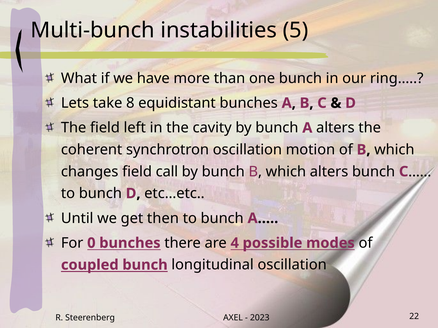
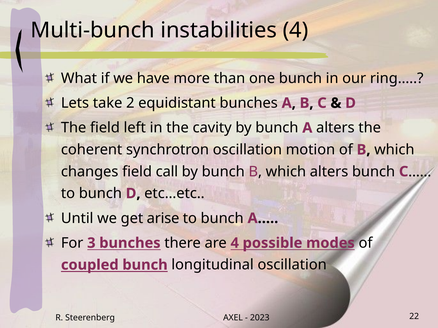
instabilities 5: 5 -> 4 (296, 30)
8: 8 -> 2 (130, 103)
then: then -> arise (163, 219)
0: 0 -> 3 (91, 243)
